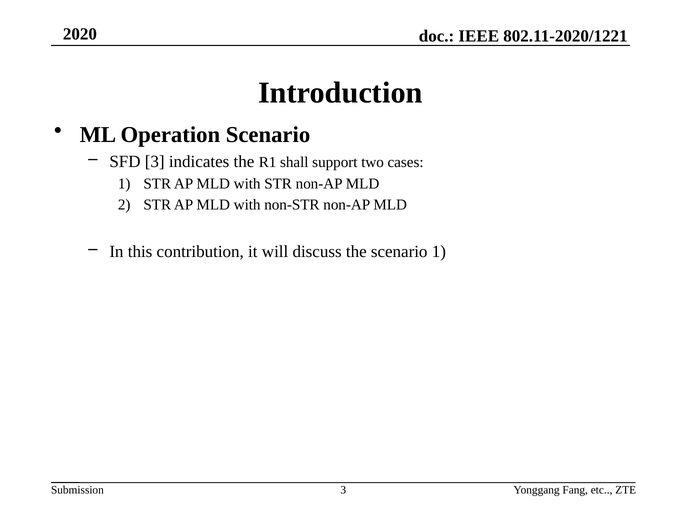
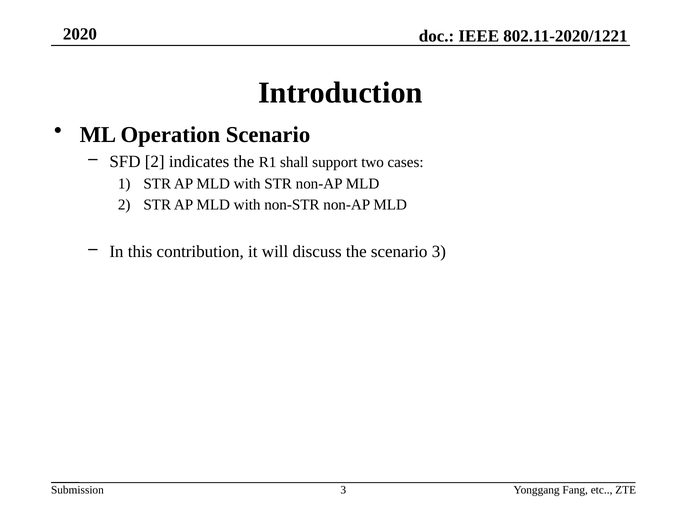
SFD 3: 3 -> 2 (155, 161)
scenario 1: 1 -> 3 (439, 251)
